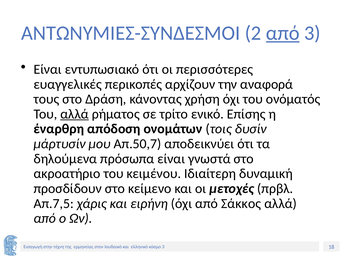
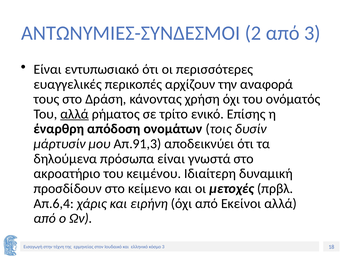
από underline: present -> none (283, 33)
Απ.50,7: Απ.50,7 -> Απ.91,3 (137, 144)
Απ.7,5: Απ.7,5 -> Απ.6,4 (54, 203)
Σάκκος: Σάκκος -> Εκείνοι (241, 203)
